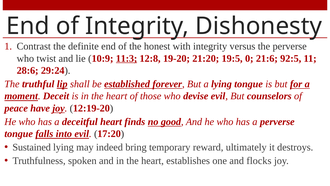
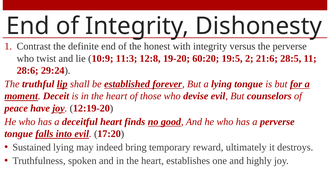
11:3 underline: present -> none (127, 58)
21:20: 21:20 -> 60:20 (206, 58)
0: 0 -> 2 (249, 58)
92:5: 92:5 -> 28:5 (291, 58)
flocks: flocks -> highly (259, 161)
